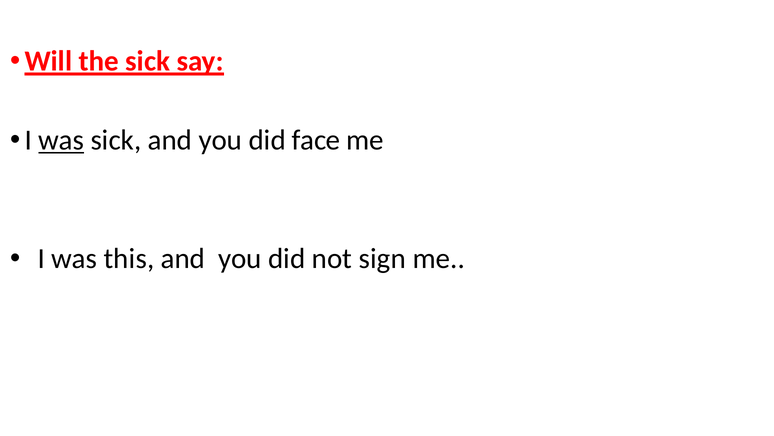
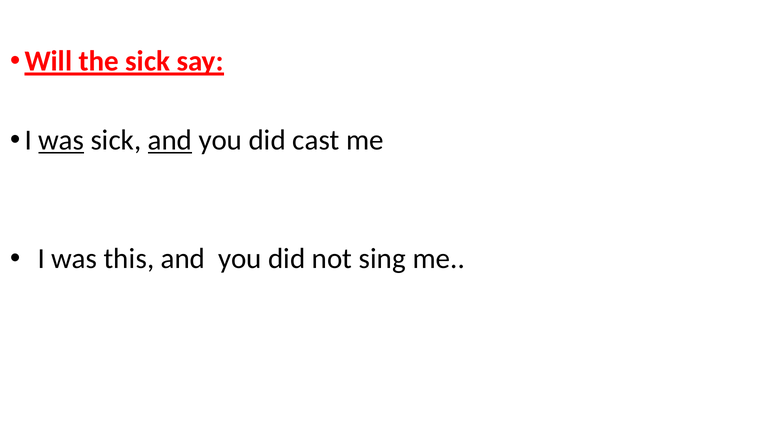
and underline: none -> present (170, 140)
face: face -> cast (316, 140)
sign: sign -> sing (382, 258)
